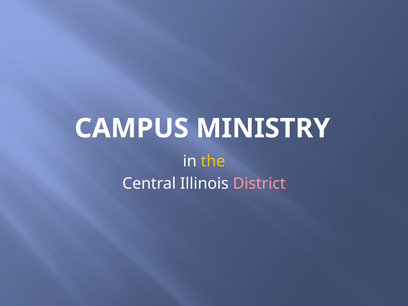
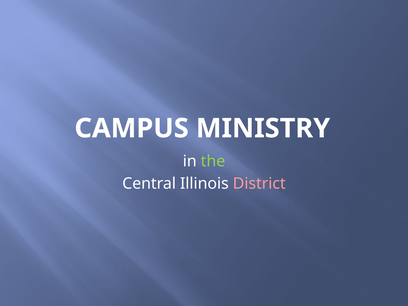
the colour: yellow -> light green (213, 161)
